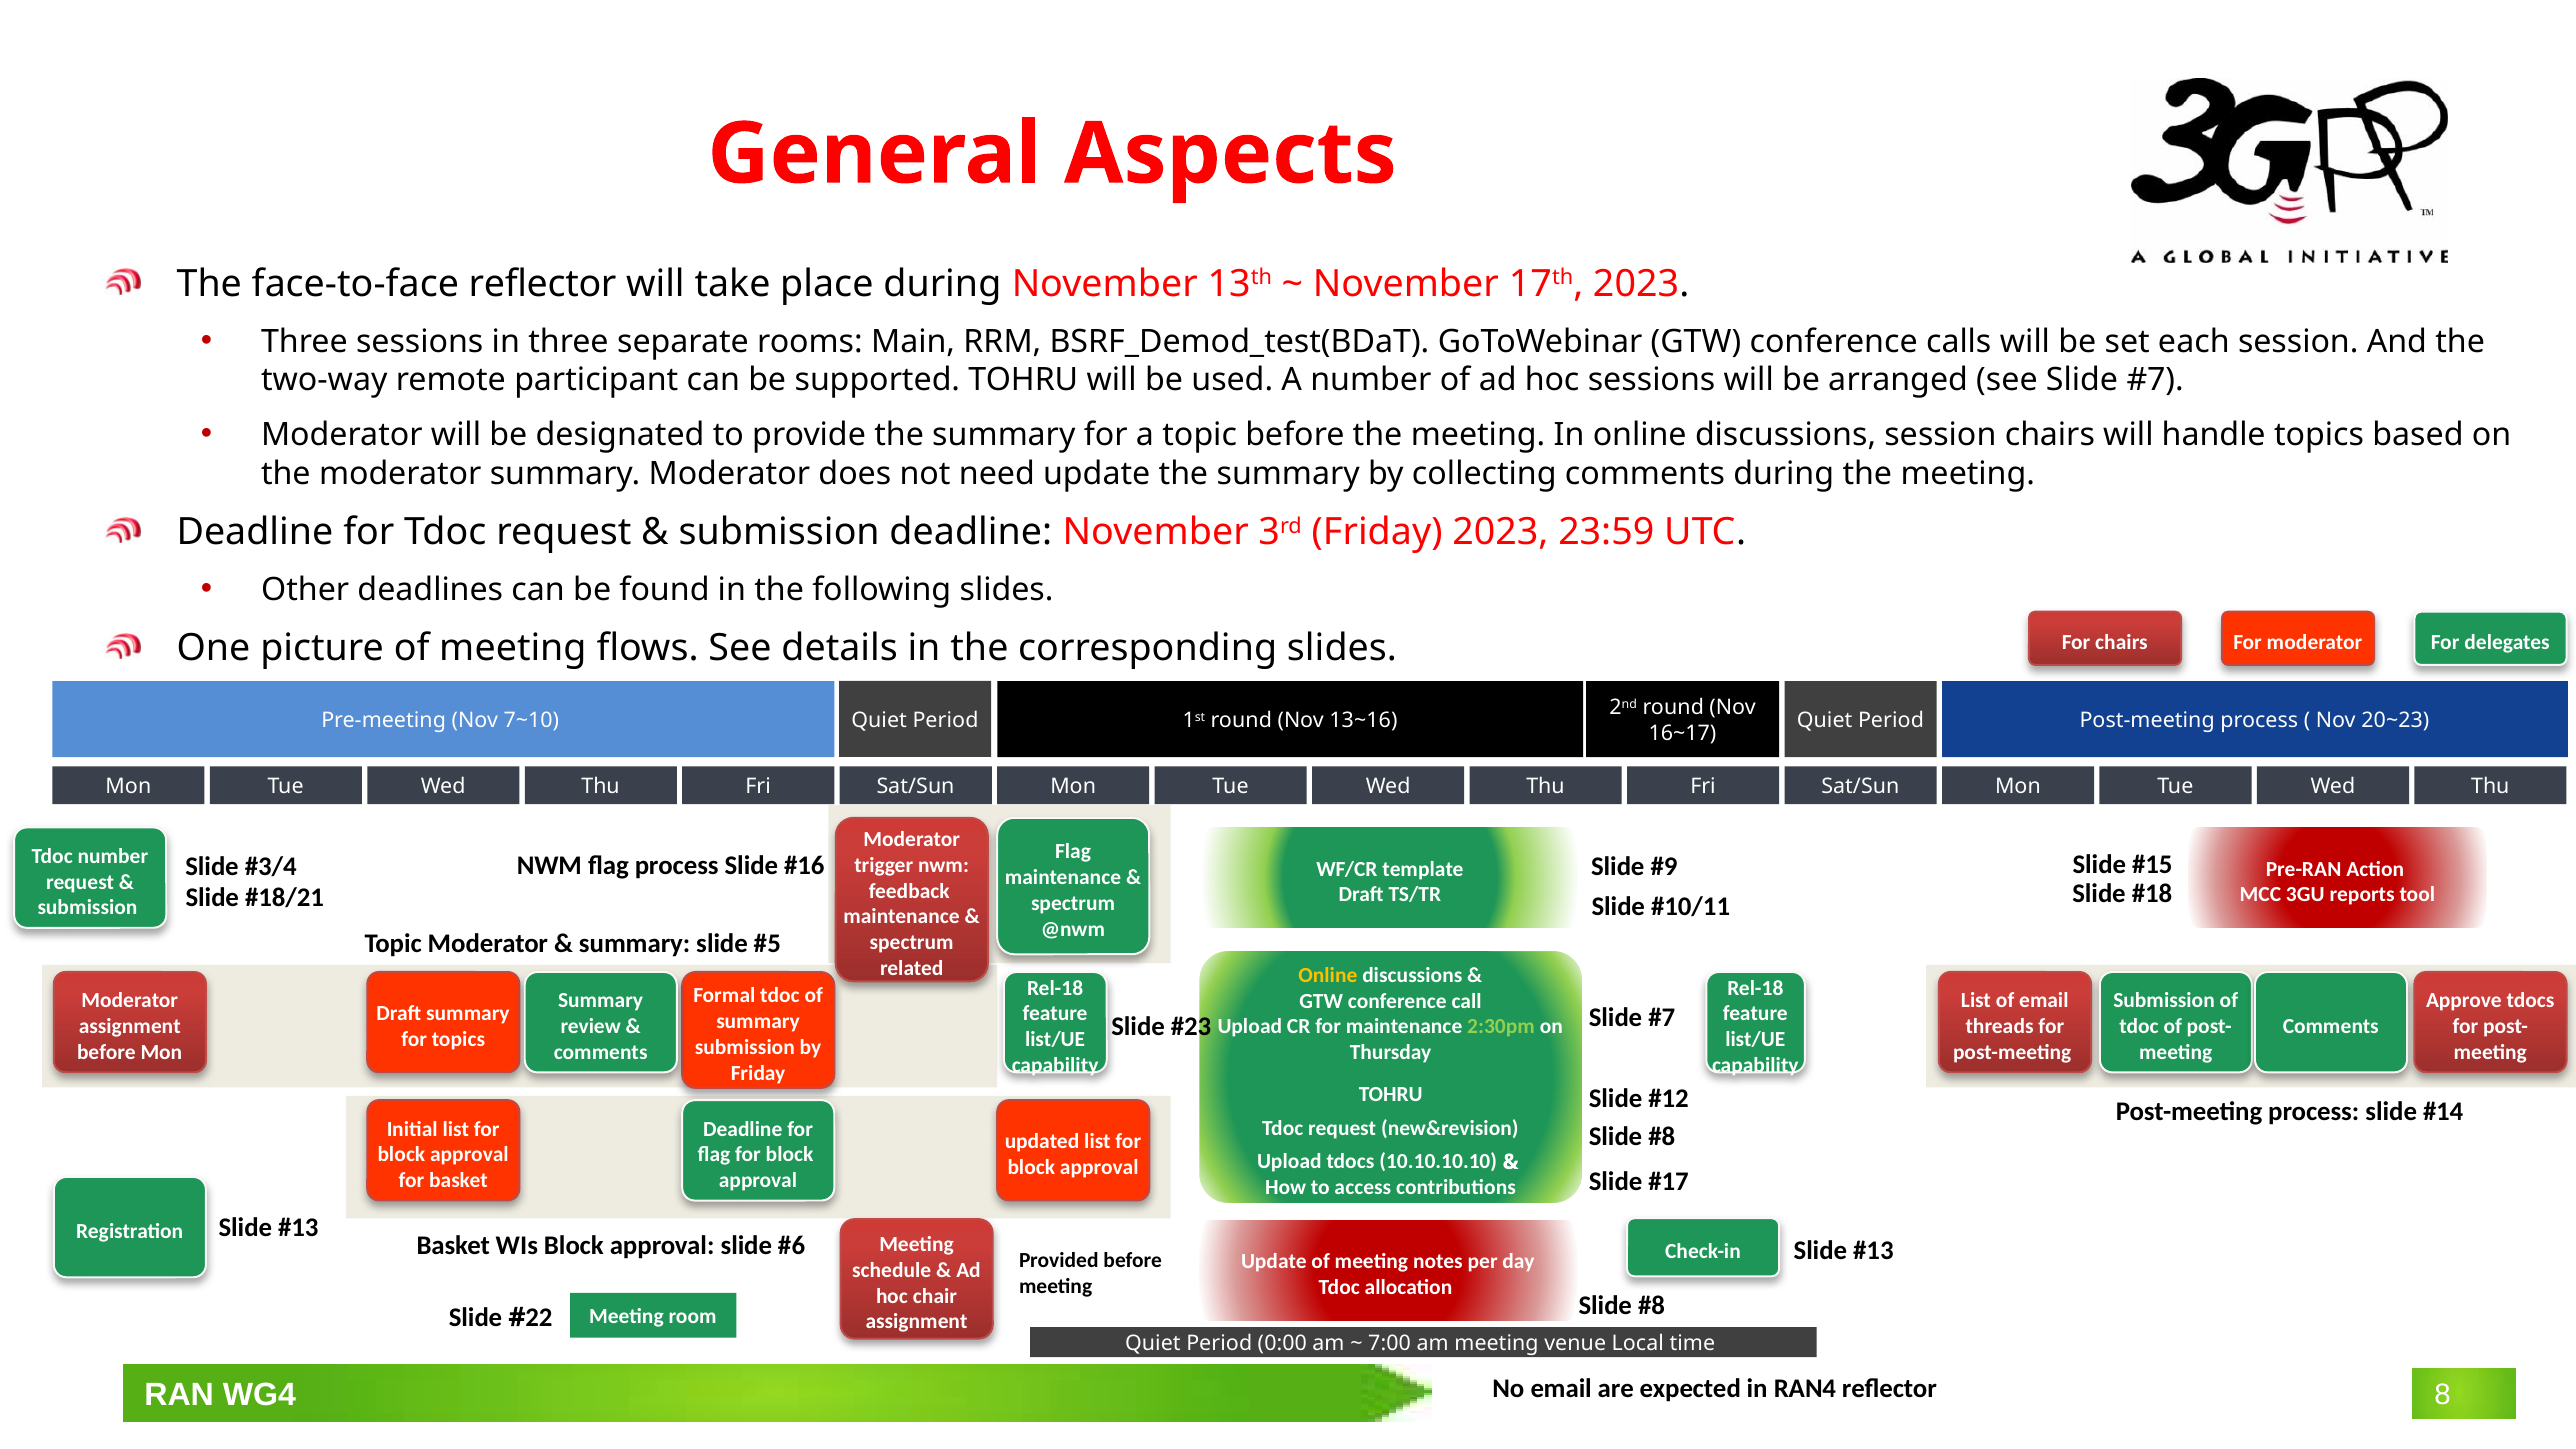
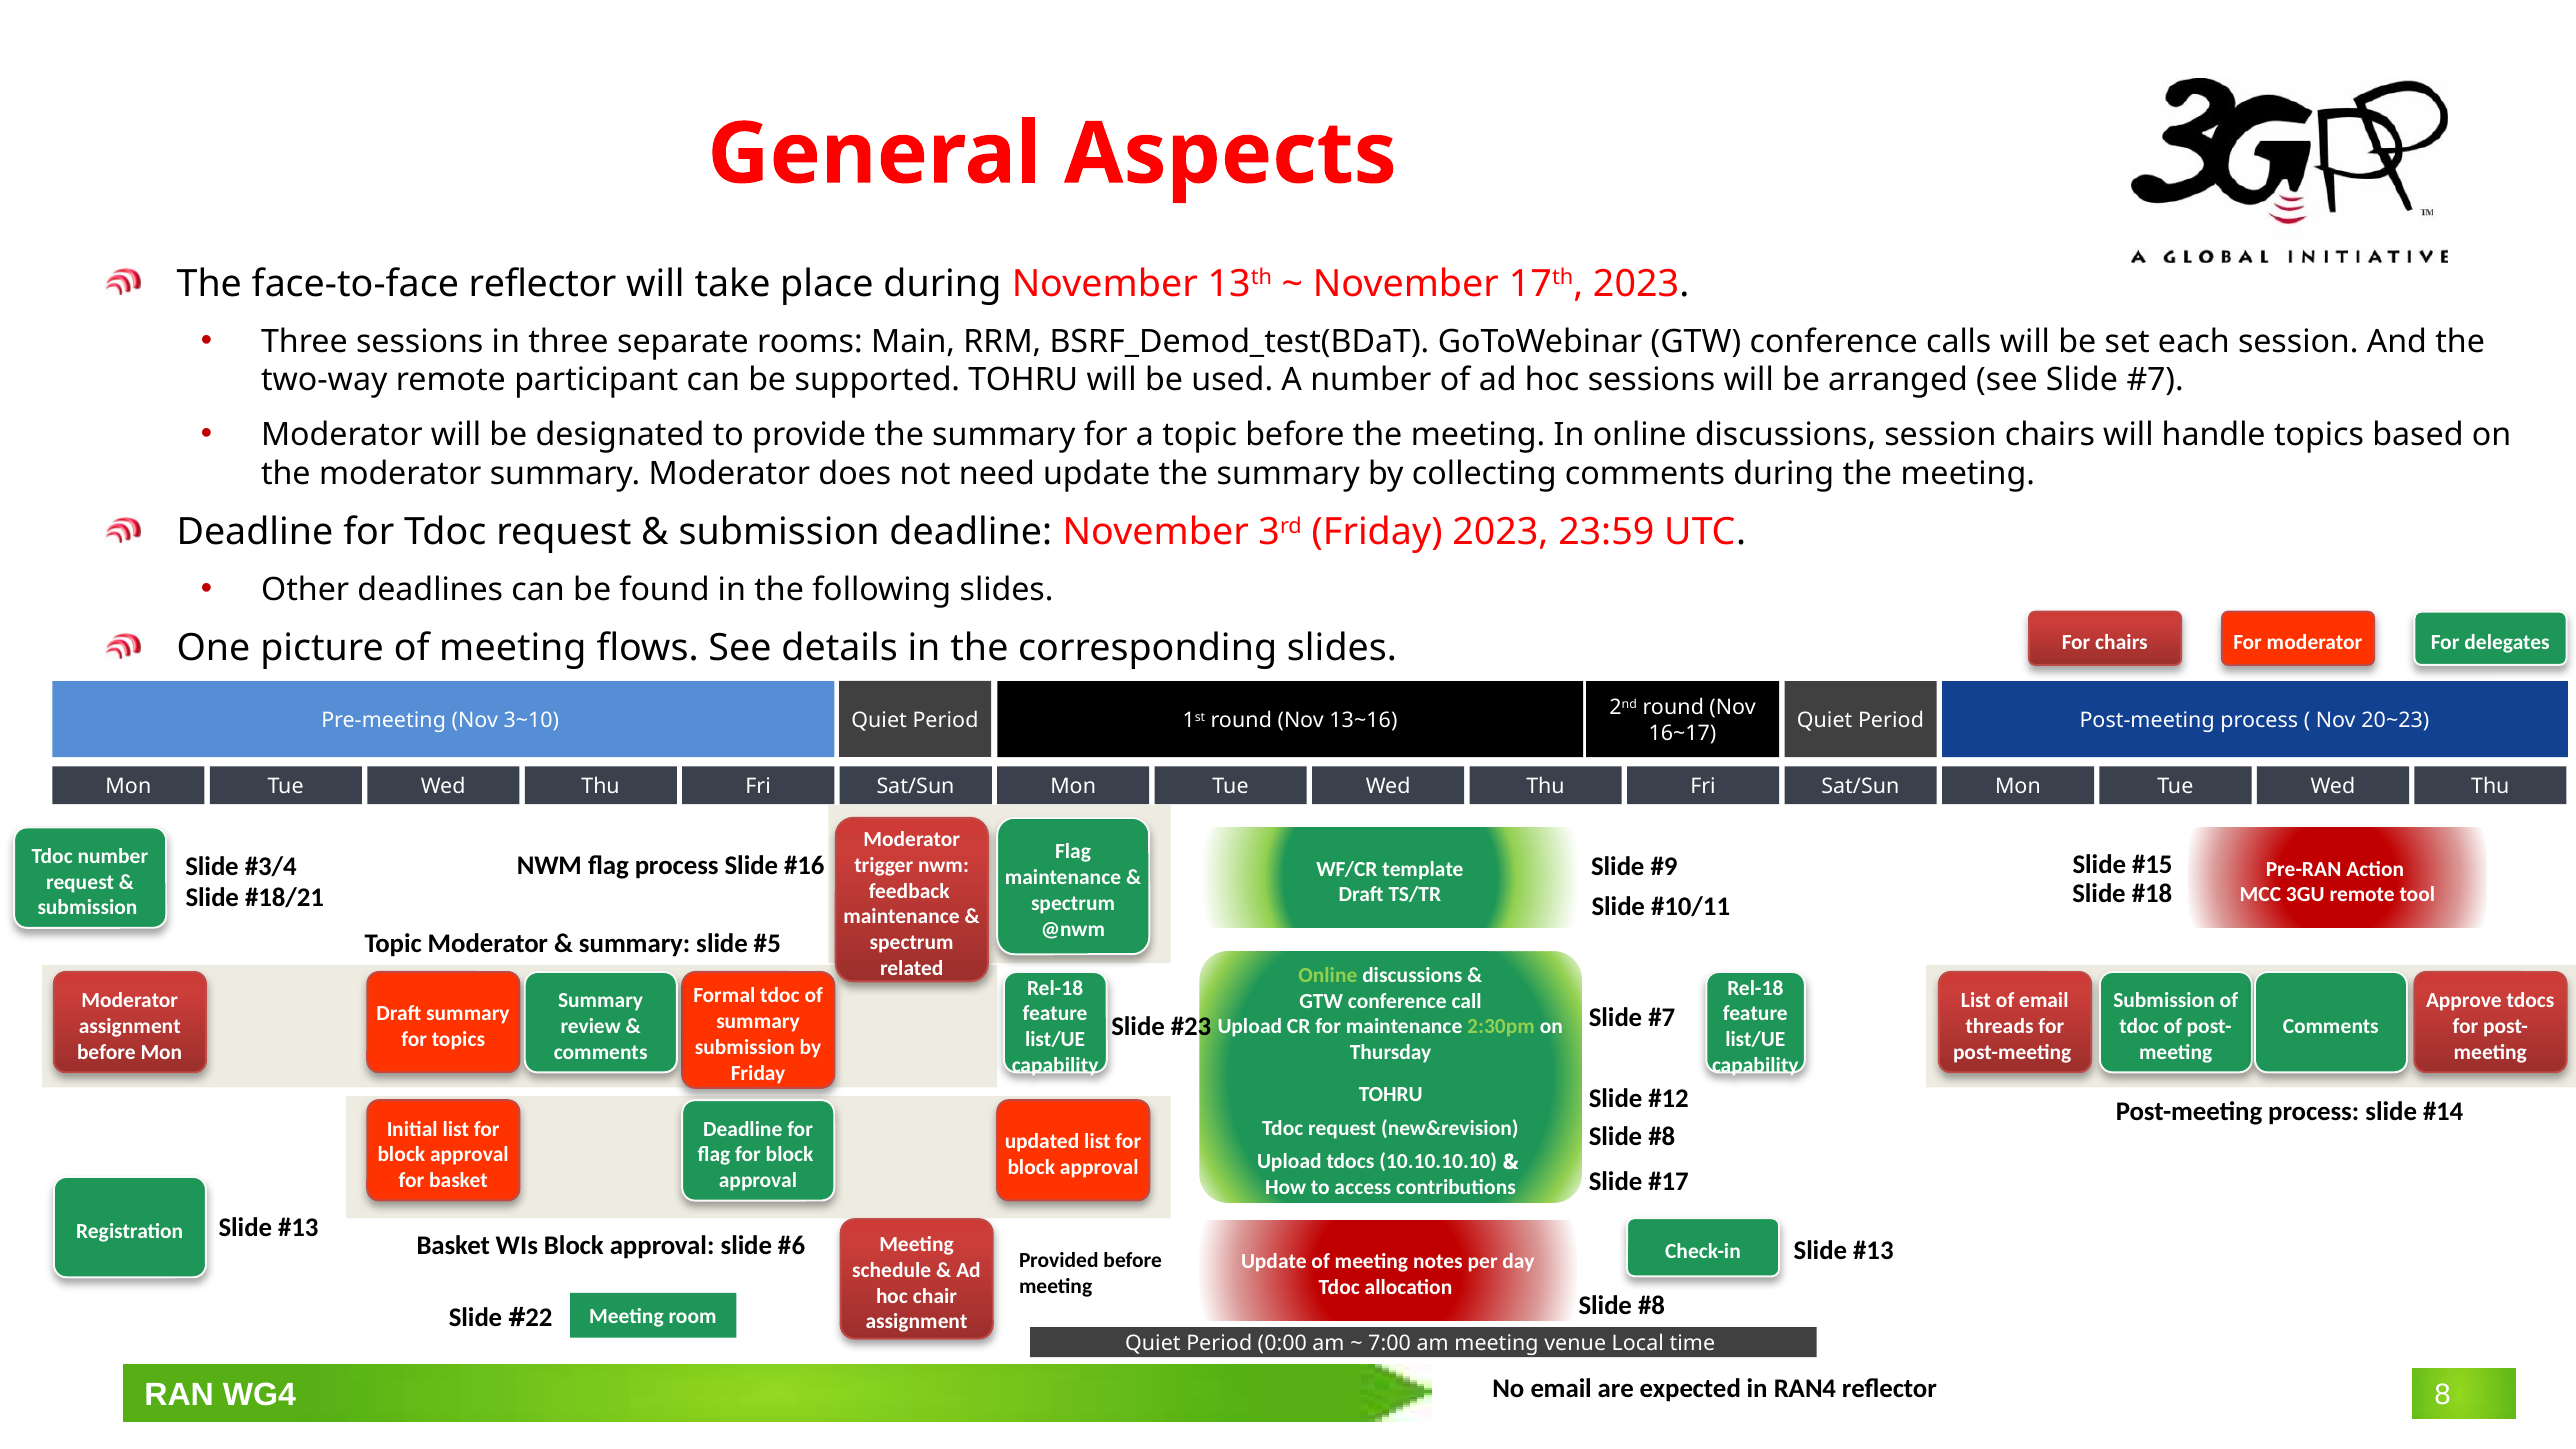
7~10: 7~10 -> 3~10 (531, 721)
3GU reports: reports -> remote (2362, 895)
Online colour: yellow -> light green (1328, 975)
